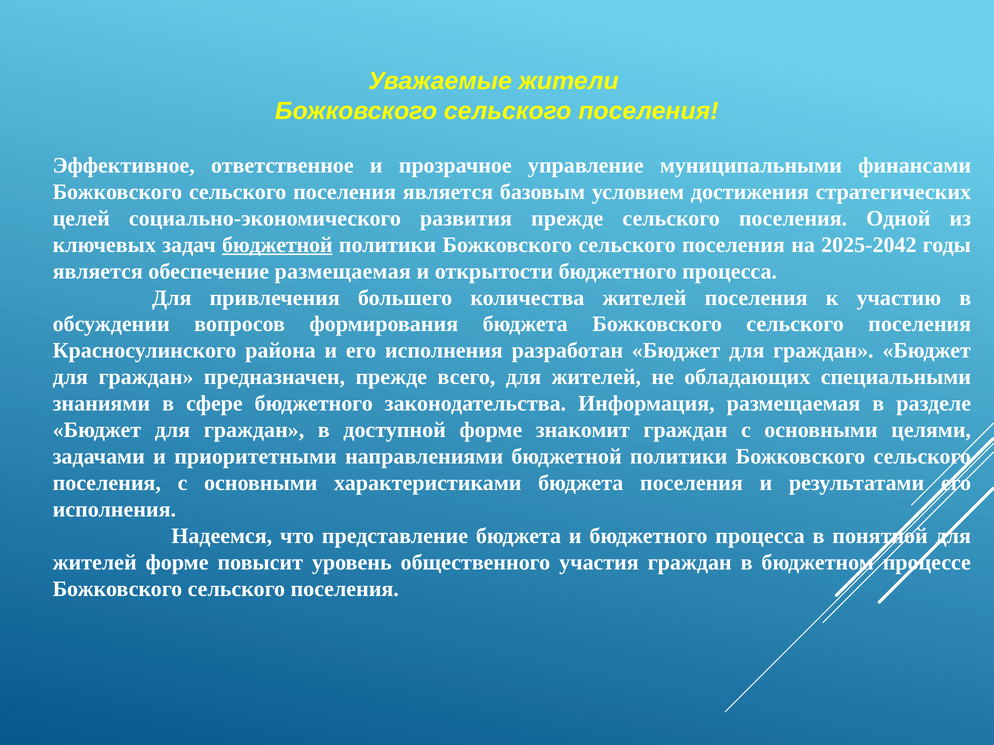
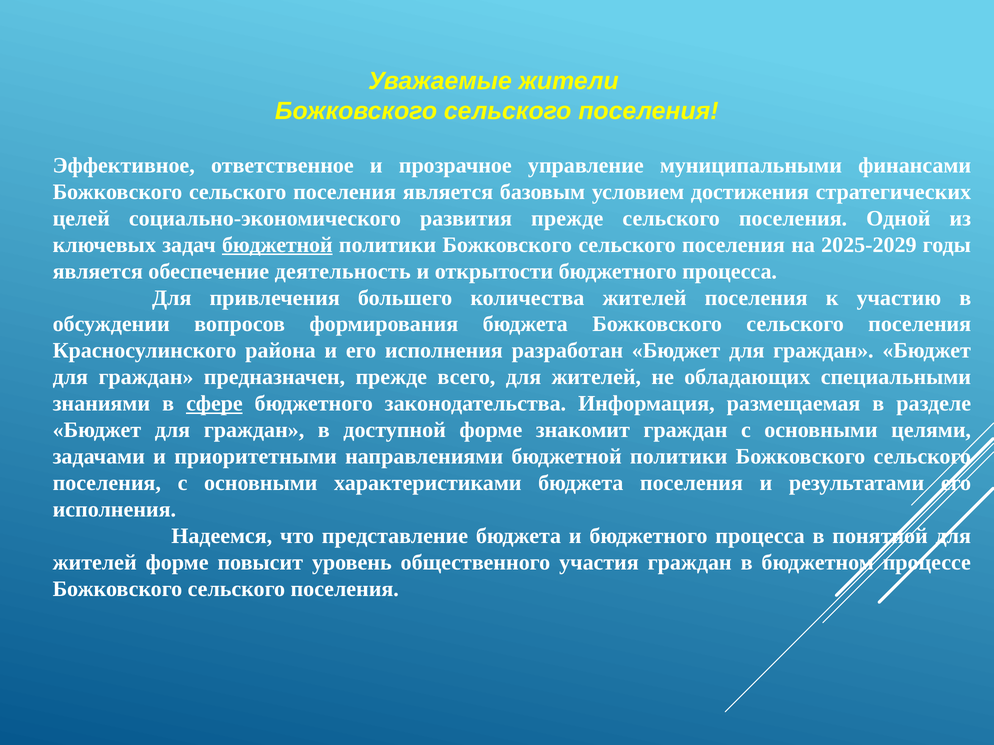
2025-2042: 2025-2042 -> 2025-2029 (869, 245)
обеспечение размещаемая: размещаемая -> деятельность (343, 271)
сфере underline: none -> present (214, 404)
